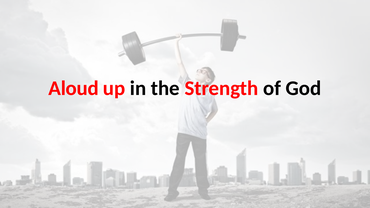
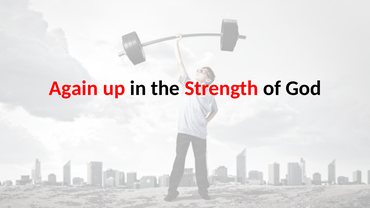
Aloud: Aloud -> Again (73, 88)
